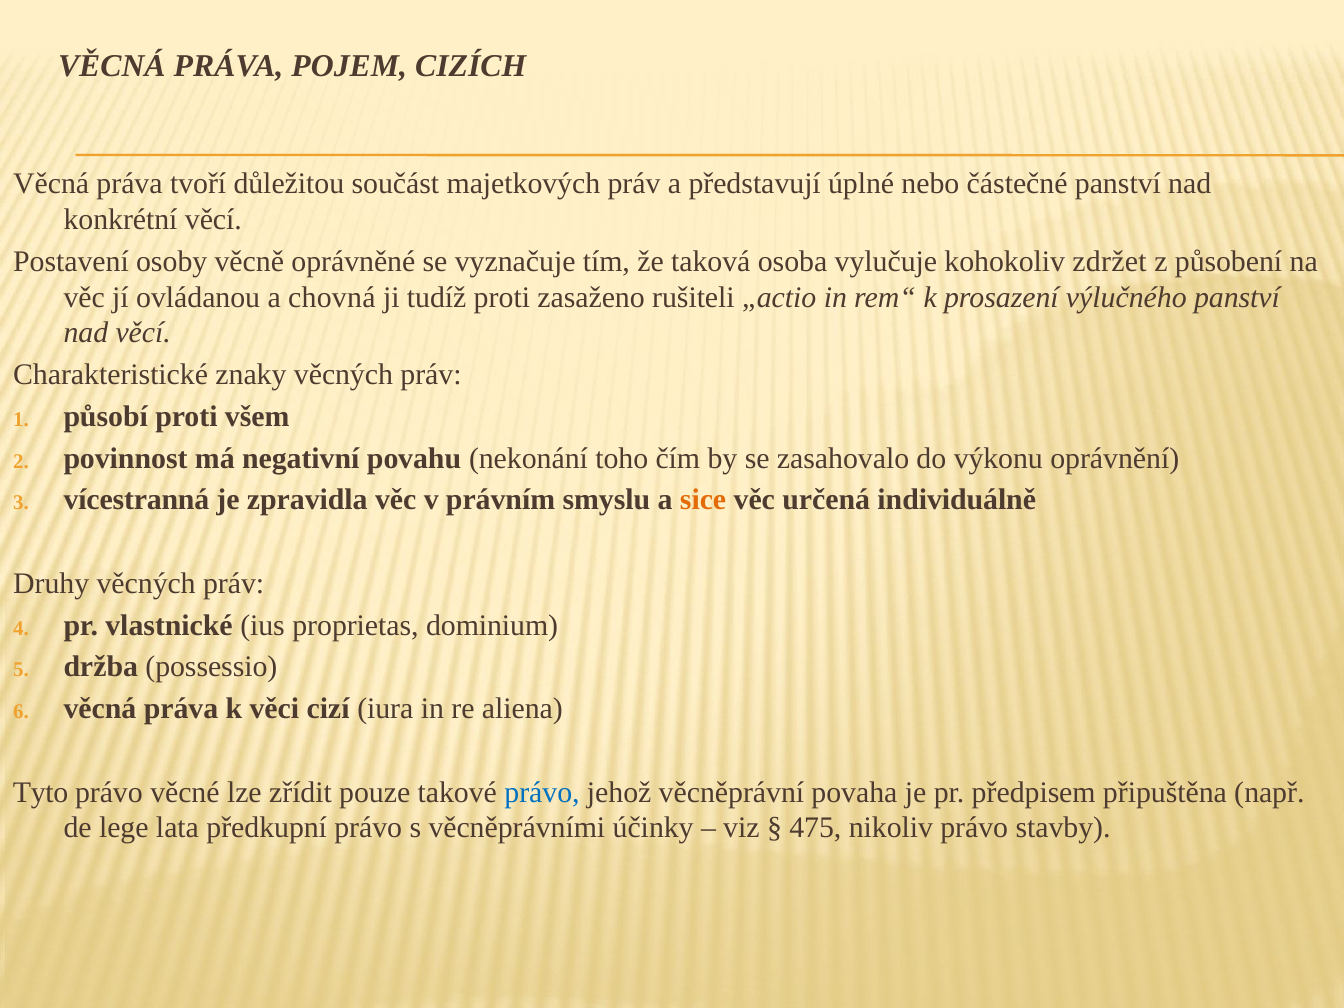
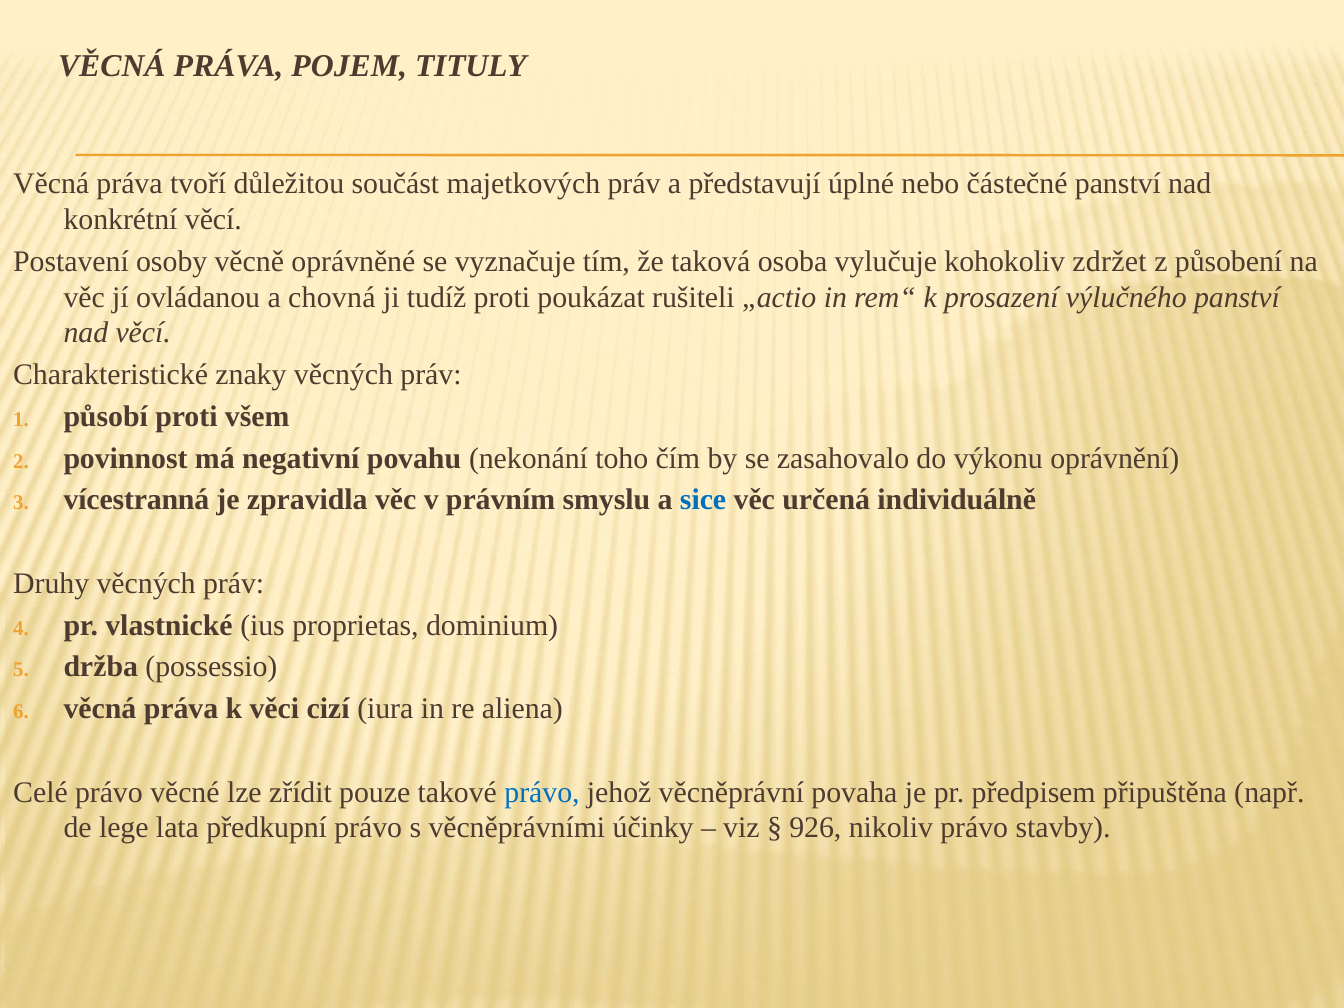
CIZÍCH: CIZÍCH -> TITULY (471, 66)
zasaženo: zasaženo -> poukázat (591, 297)
sice colour: orange -> blue (703, 500)
Tyto: Tyto -> Celé (40, 792)
475: 475 -> 926 (815, 828)
